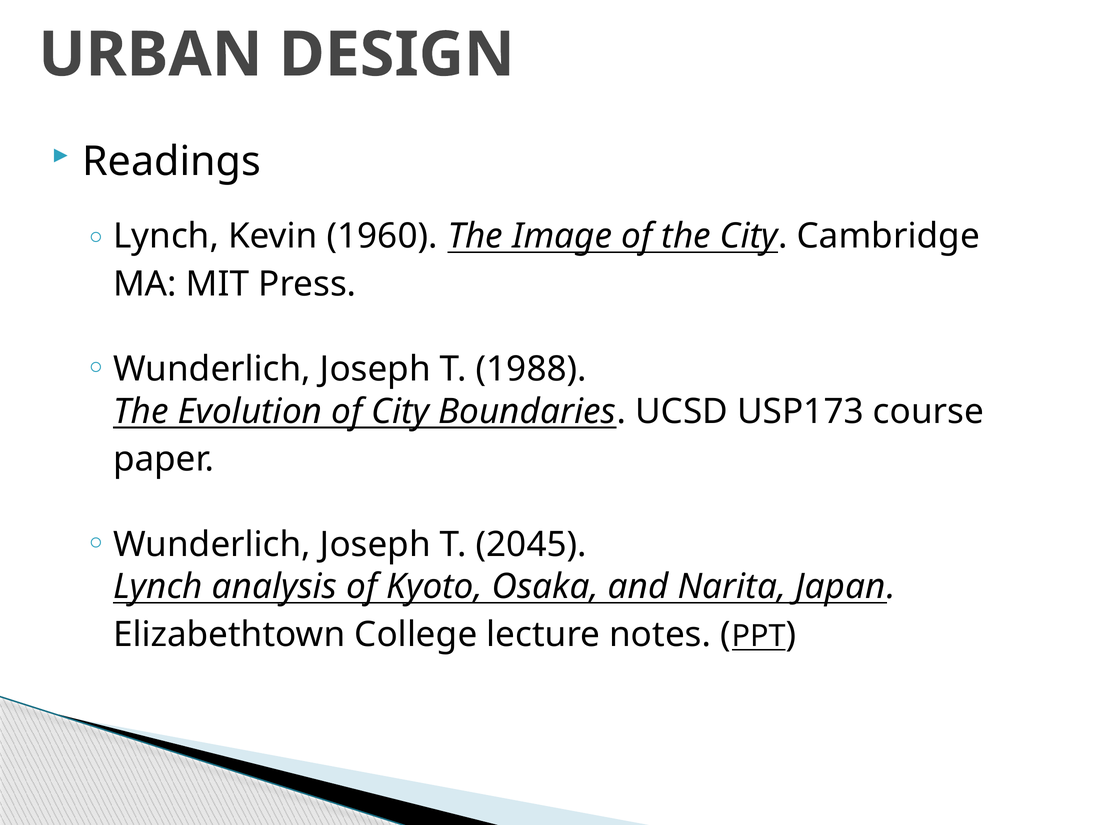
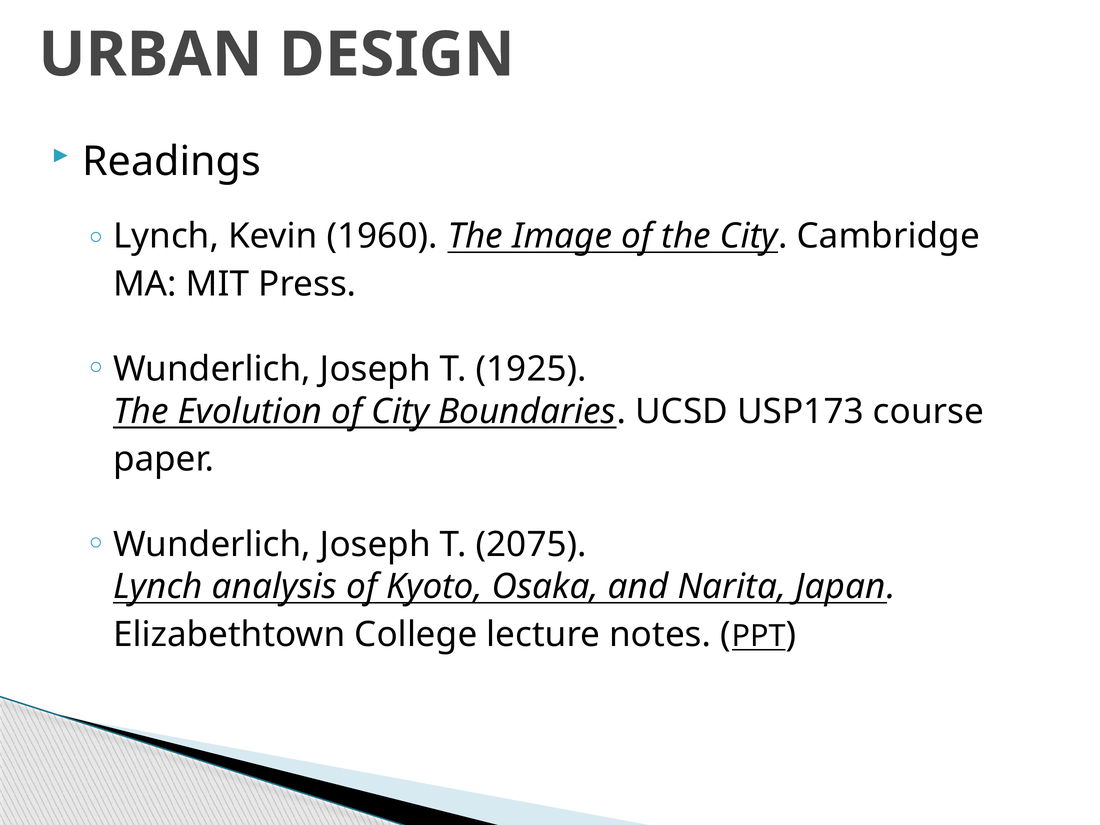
1988: 1988 -> 1925 (531, 369)
2045: 2045 -> 2075 (531, 544)
